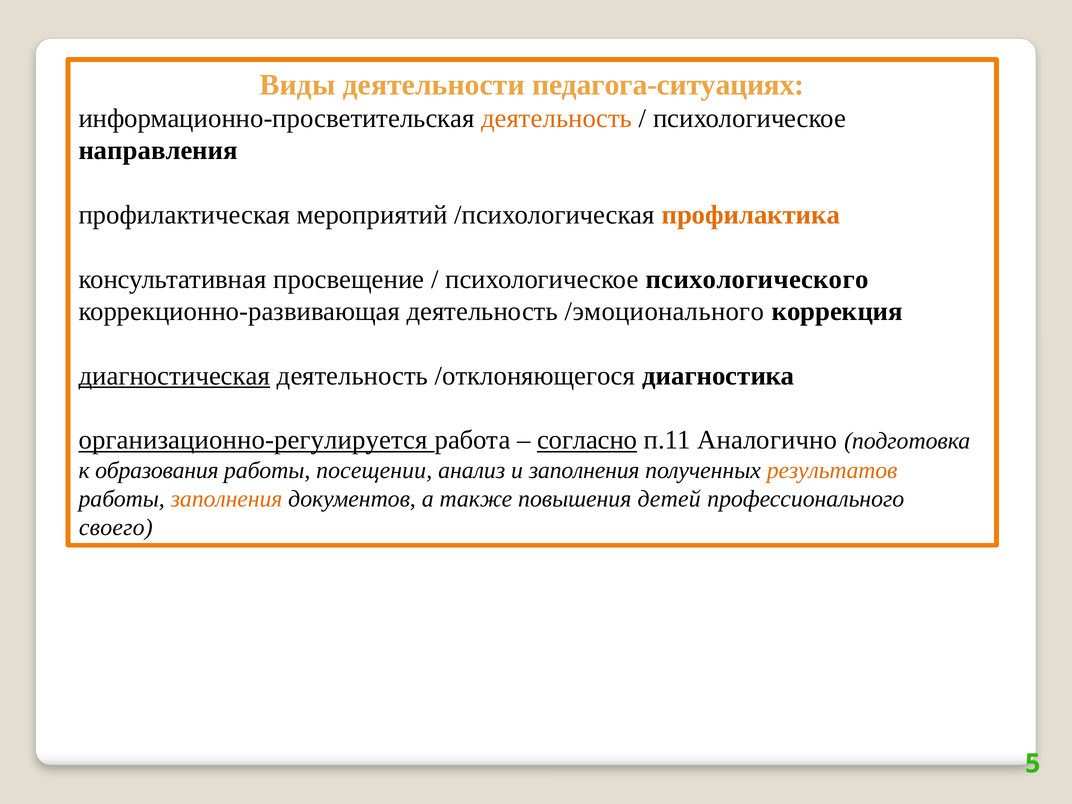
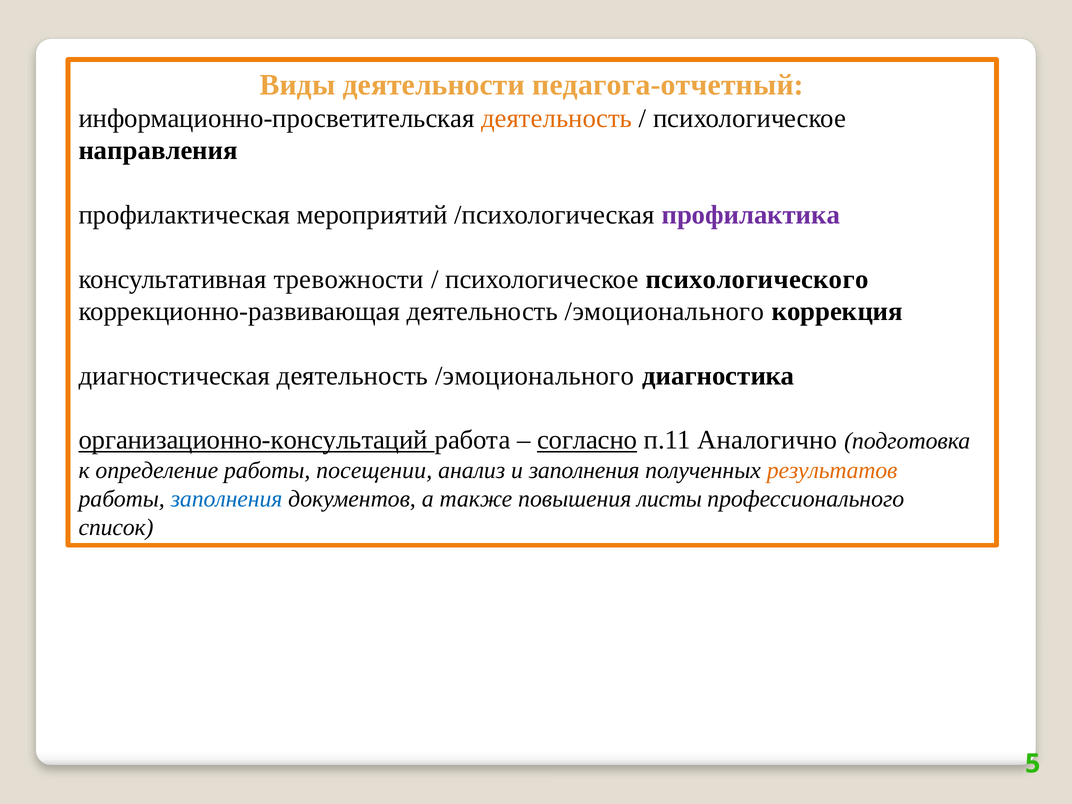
педагога-ситуациях: педагога-ситуациях -> педагога-отчетный (668, 85)
профилактика colour: orange -> purple (751, 215)
просвещение: просвещение -> тревожности (349, 279)
диагностическая underline: present -> none (174, 376)
/отклоняющегося: /отклоняющегося -> /эмоционального (535, 376)
организационно-регулируется: организационно-регулируется -> организационно-консультаций (253, 440)
образования: образования -> определение (157, 470)
заполнения colour: orange -> blue (227, 499)
детей: детей -> листы (669, 499)
своего: своего -> список (116, 527)
